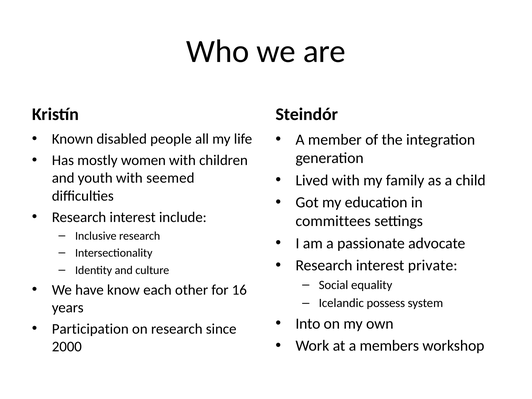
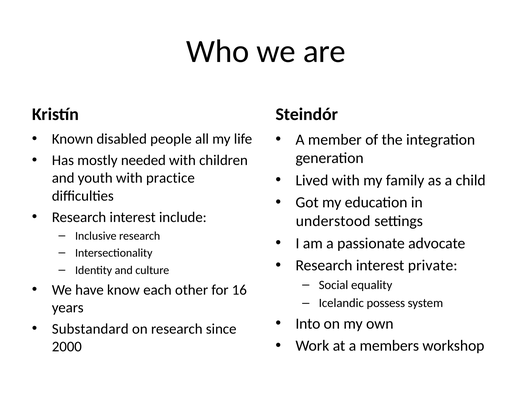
women: women -> needed (143, 160)
seemed: seemed -> practice (170, 178)
committees: committees -> understood (333, 221)
Participation: Participation -> Substandard (90, 329)
